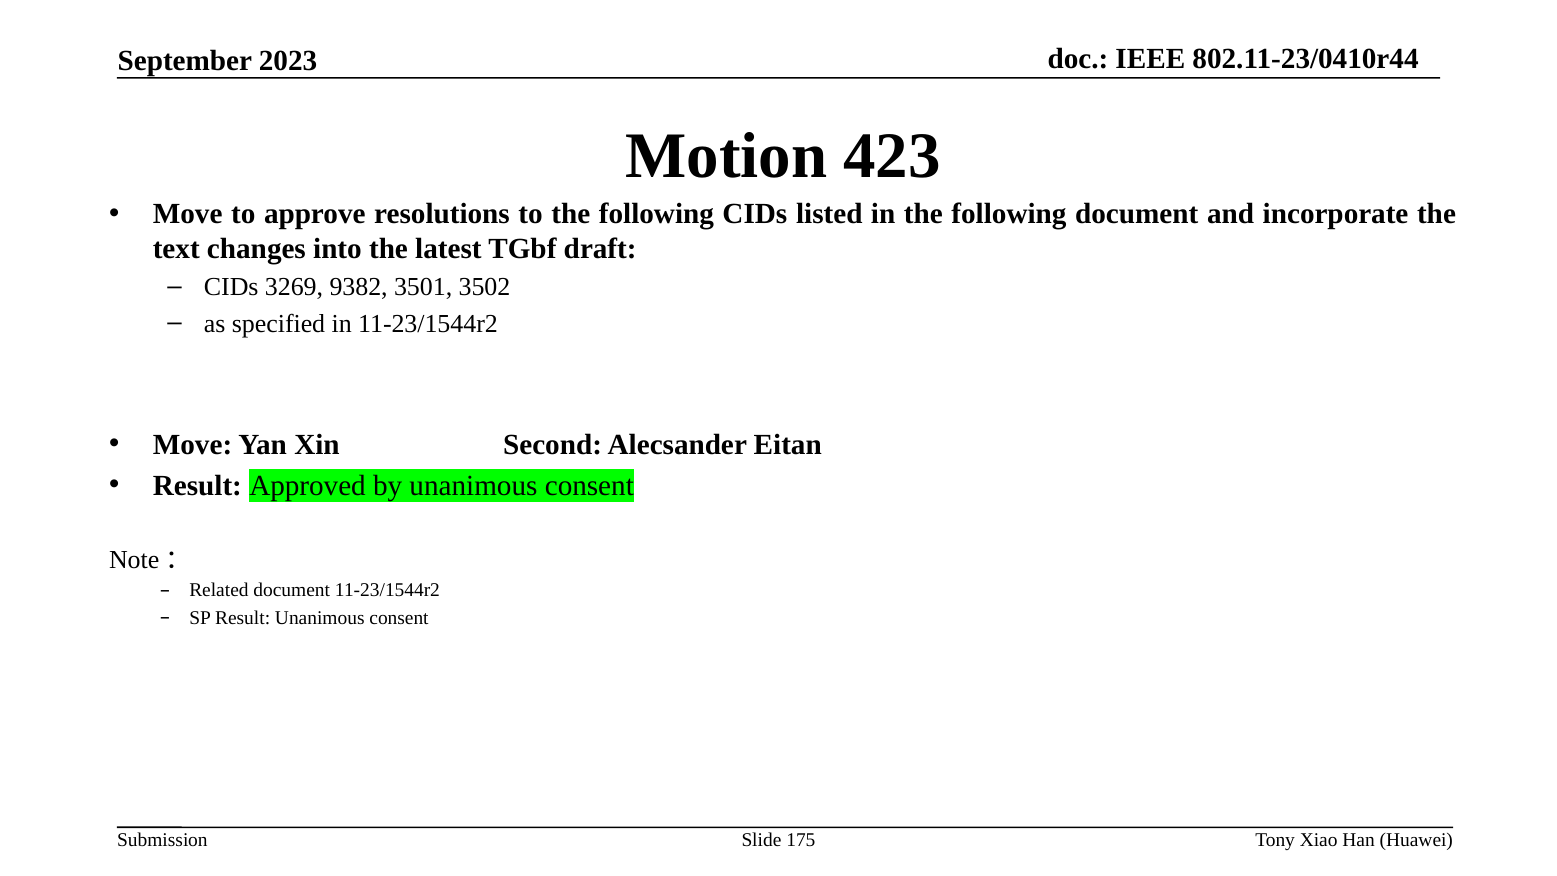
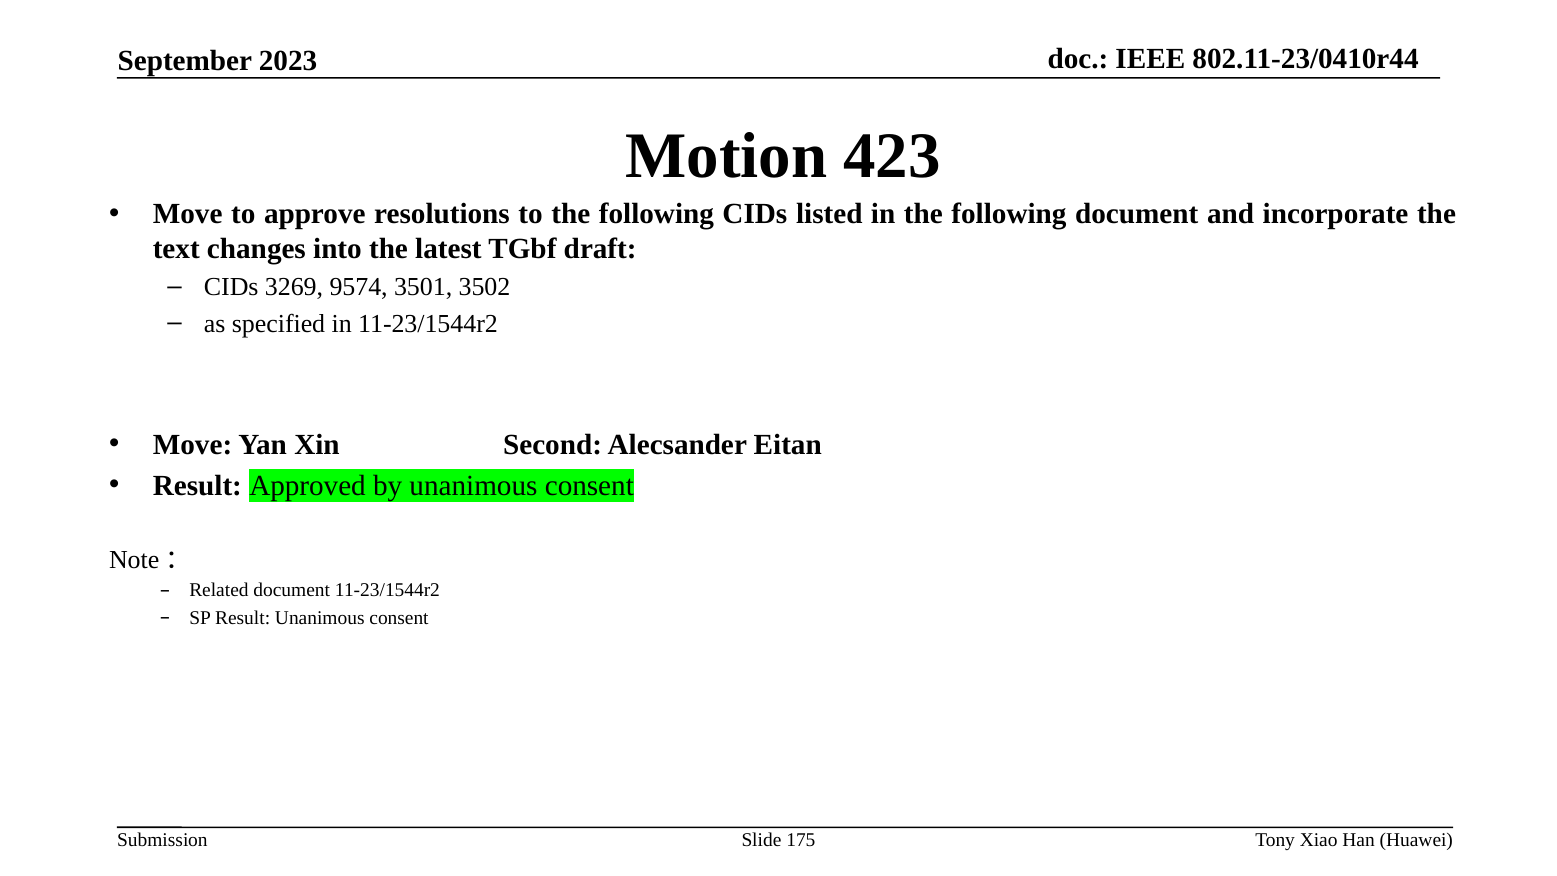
9382: 9382 -> 9574 (359, 287)
